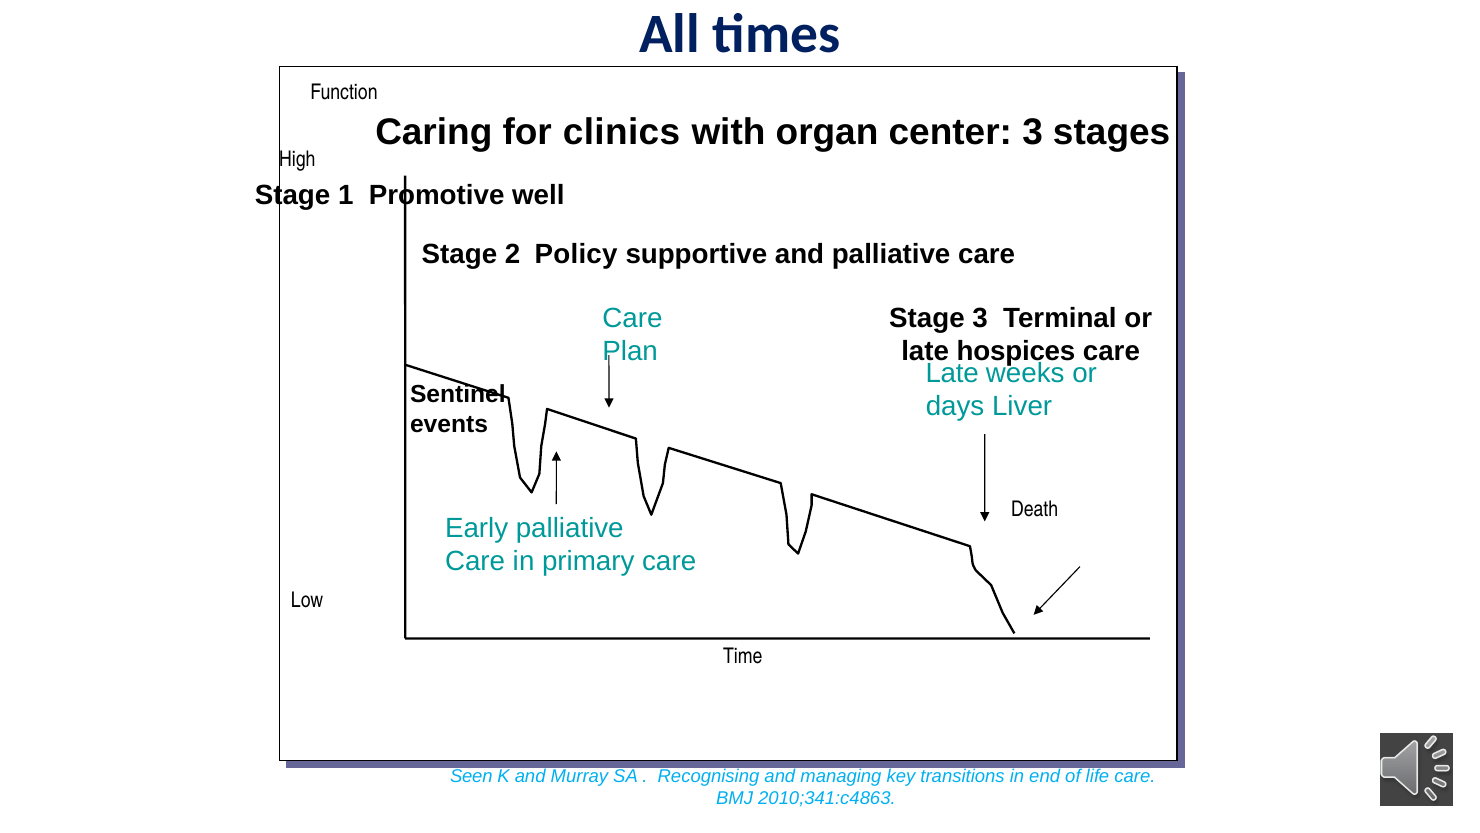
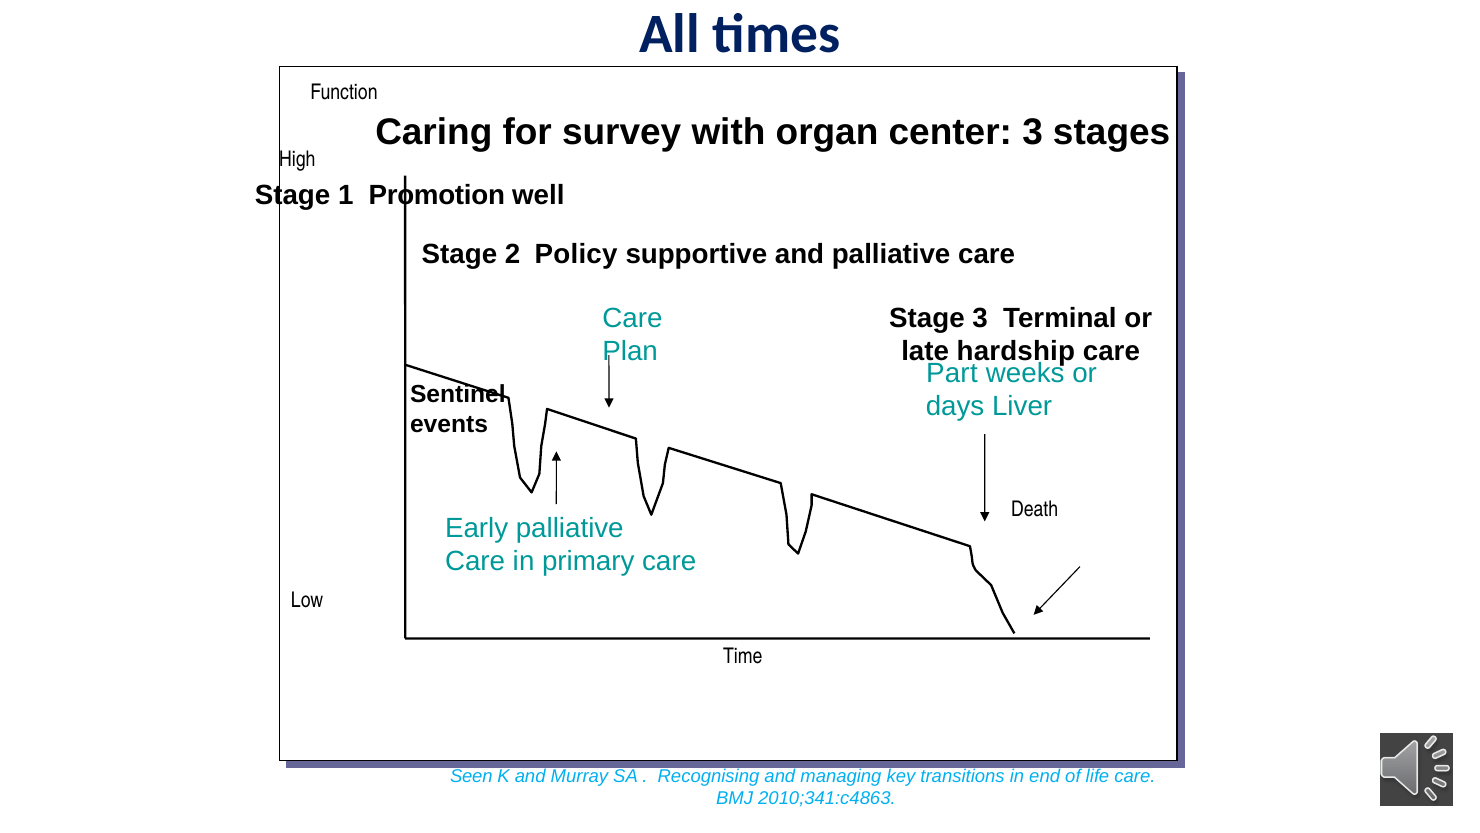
clinics: clinics -> survey (622, 132)
Promotive: Promotive -> Promotion (437, 196)
hospices: hospices -> hardship (1016, 351)
Late: Late -> Part (952, 373)
